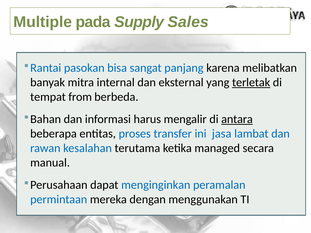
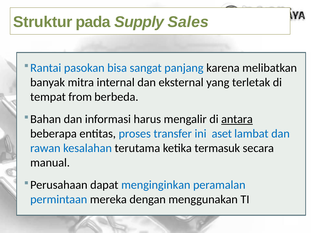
Multiple: Multiple -> Struktur (43, 22)
terletak underline: present -> none (251, 82)
jasa: jasa -> aset (222, 134)
managed: managed -> termasuk (217, 148)
